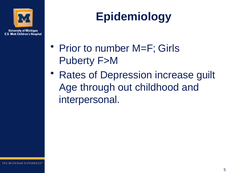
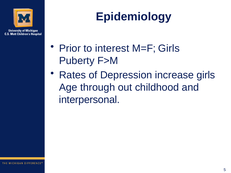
number: number -> interest (112, 48)
increase guilt: guilt -> girls (206, 75)
